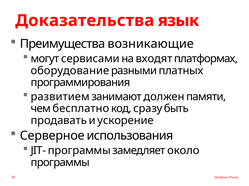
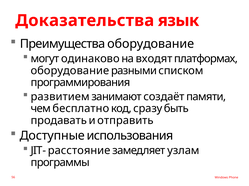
Преимущества возникающие: возникающие -> оборудование (151, 44)
сервисами: сервисами -> одинаково (90, 59)
платных: платных -> списком (181, 71)
должен: должен -> создаёт (164, 97)
ускорение: ускорение -> отправить (125, 121)
Серверное: Серверное -> Доступные (52, 136)
JIT- программы: программы -> расстояние (79, 151)
около: около -> узлам (183, 151)
